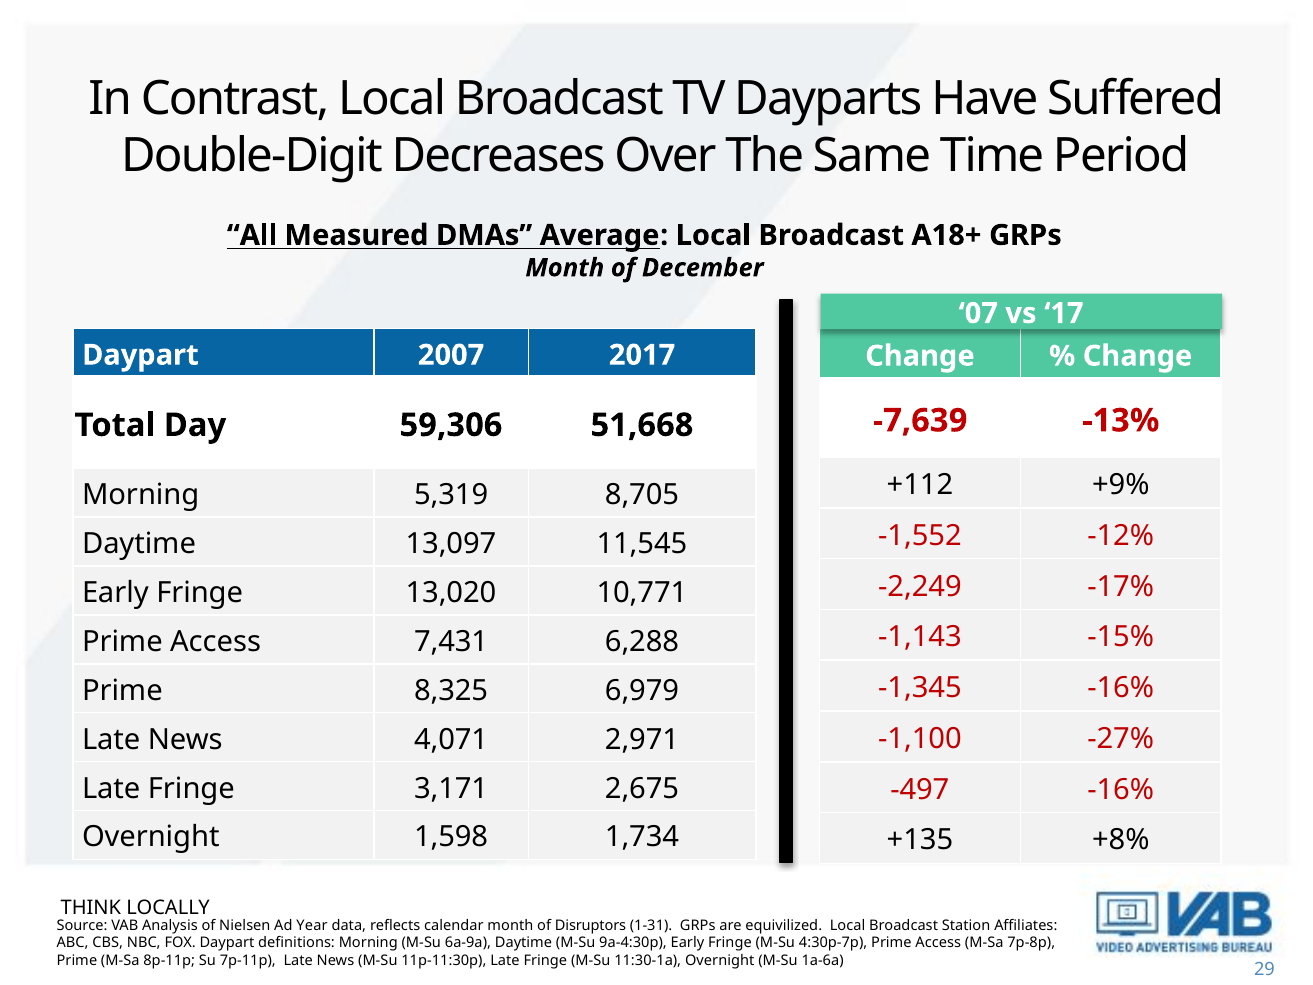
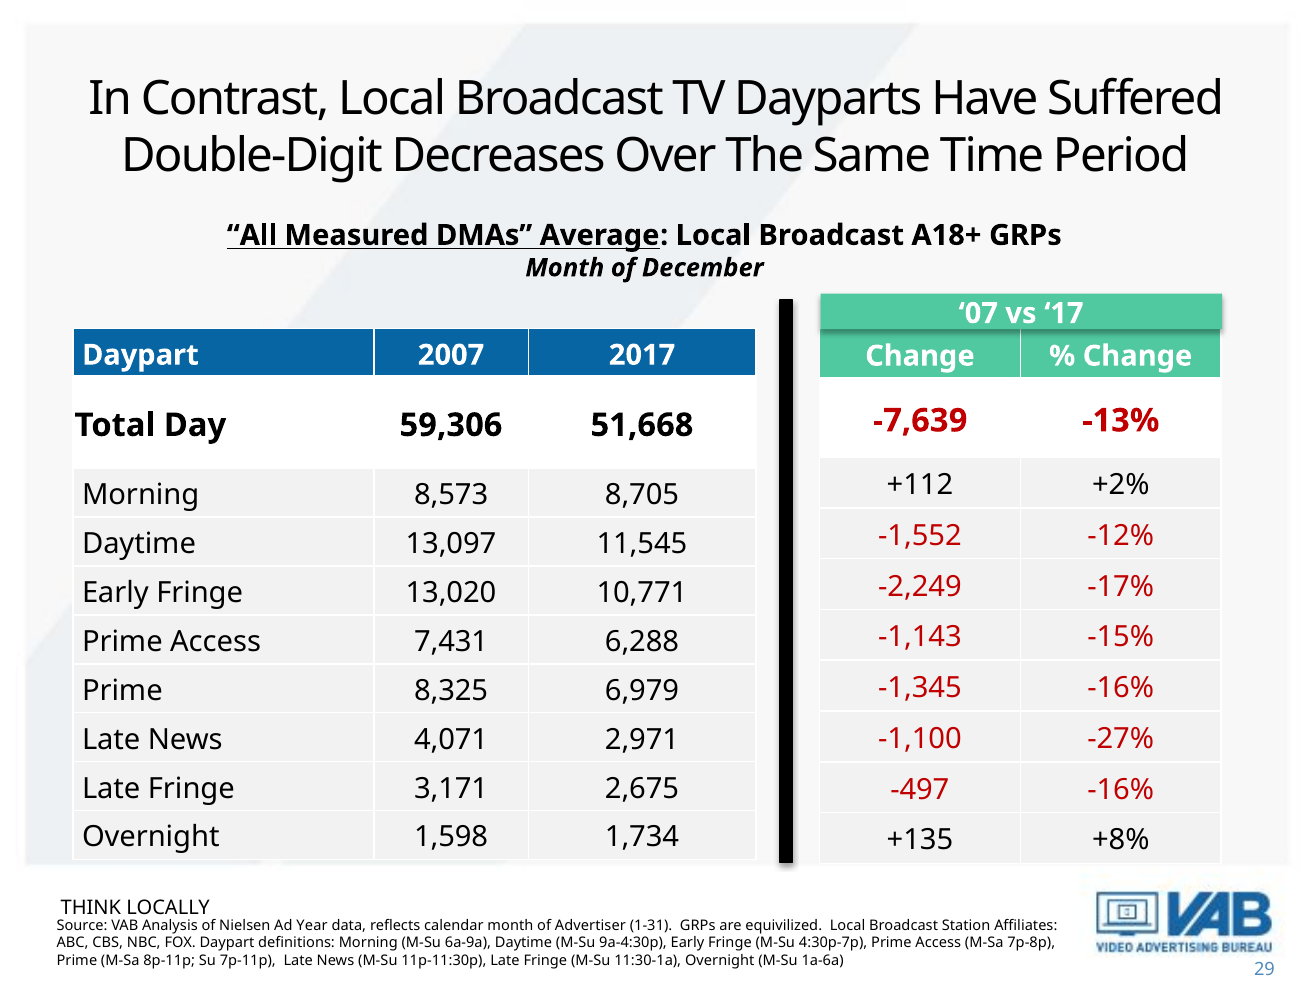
+9%: +9% -> +2% (1121, 485)
5,319: 5,319 -> 8,573 (451, 495)
Disruptors: Disruptors -> Advertiser (590, 925)
